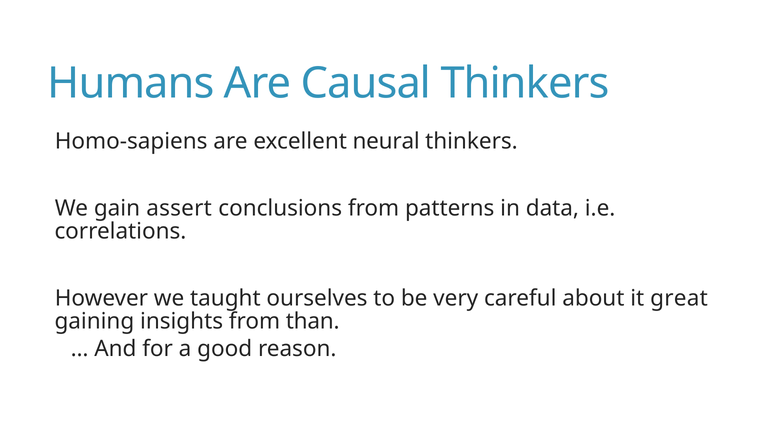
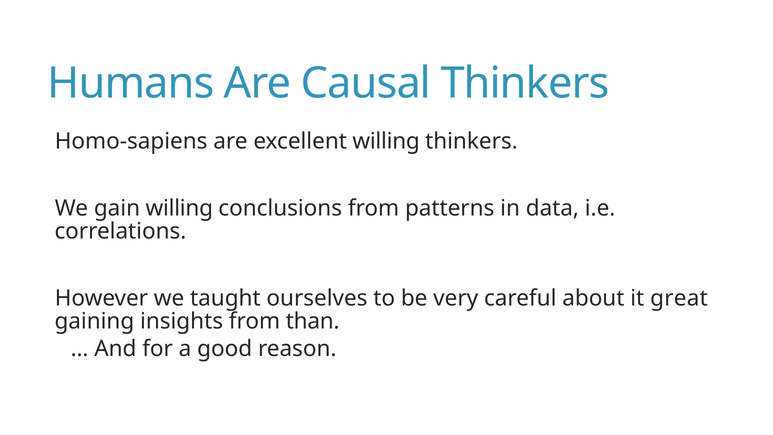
excellent neural: neural -> willing (386, 141)
gain assert: assert -> willing (179, 208)
